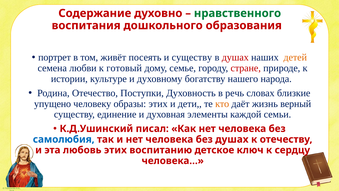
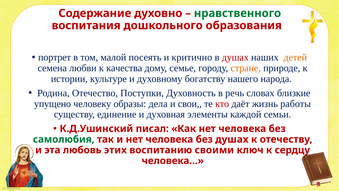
живёт: живёт -> малой (113, 57)
и существу: существу -> критично (192, 57)
готовый: готовый -> качества (124, 68)
стране colour: red -> orange (246, 68)
образы этих: этих -> дела (158, 104)
дети: дети -> свои (190, 104)
кто colour: orange -> red (222, 104)
верный: верный -> работы (296, 104)
самолюбия colour: blue -> green (64, 139)
детское: детское -> своими (214, 150)
